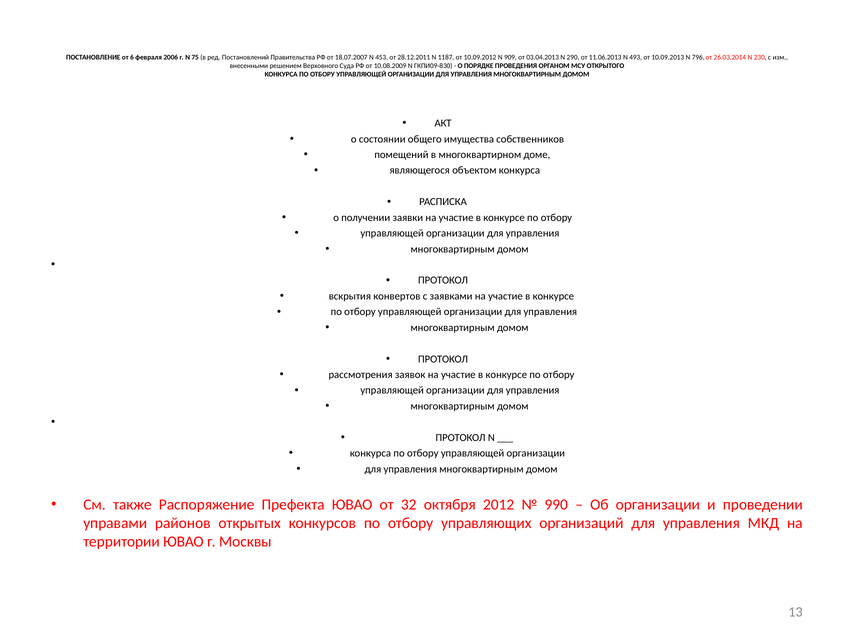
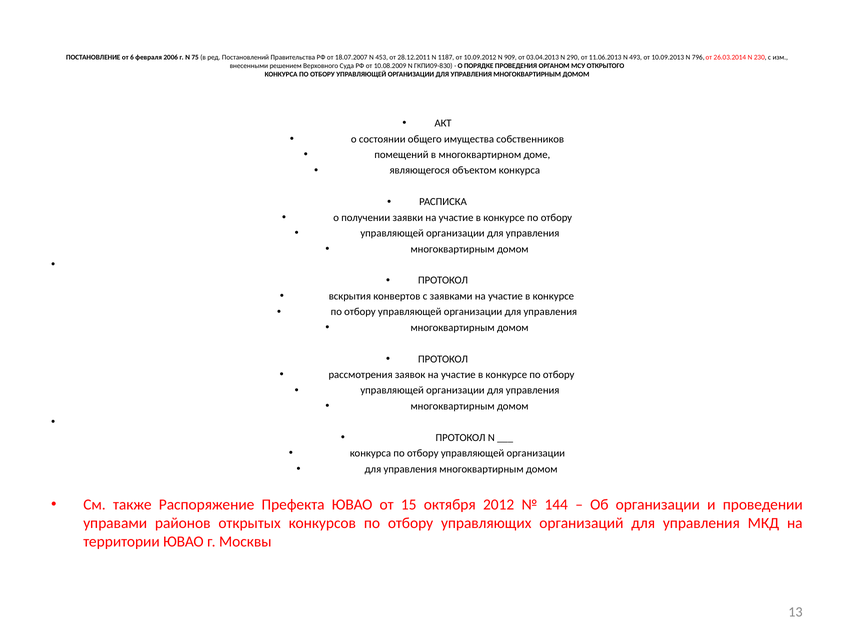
32: 32 -> 15 (409, 504)
990: 990 -> 144 (556, 504)
